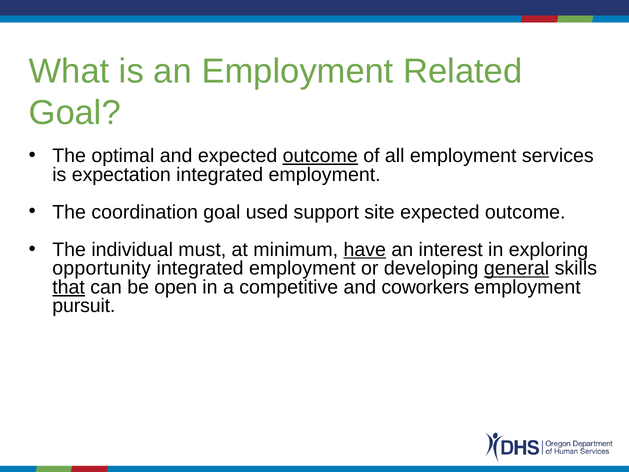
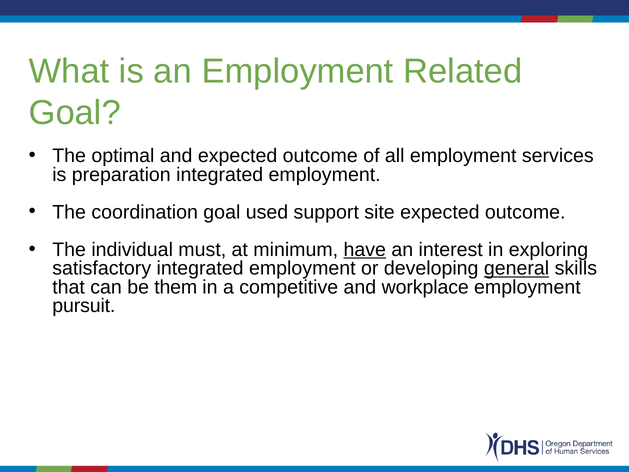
outcome underline: present -> none (320, 156)
expectation: expectation -> preparation (121, 174)
opportunity: opportunity -> satisfactory (102, 268)
that underline: present -> none (69, 287)
open: open -> them (176, 287)
coworkers: coworkers -> workplace (425, 287)
